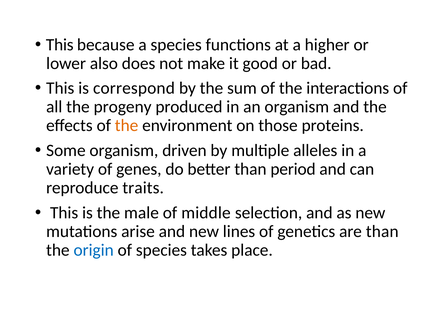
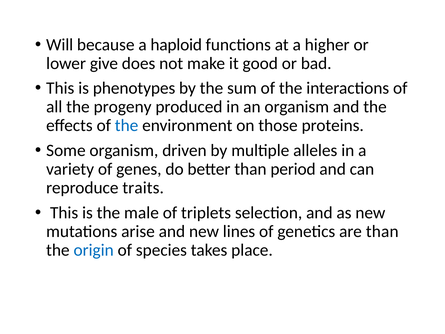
This: This -> Will (60, 45)
a species: species -> haploid (176, 45)
also: also -> give (104, 63)
correspond: correspond -> phenotypes (134, 88)
the colour: orange -> blue (127, 125)
middle: middle -> triplets (206, 212)
